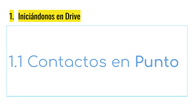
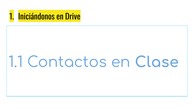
Punto: Punto -> Clase (157, 62)
